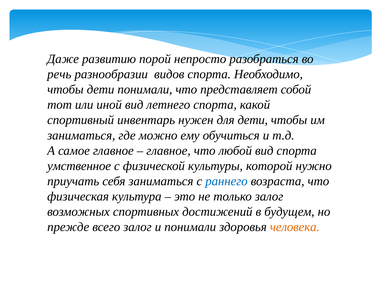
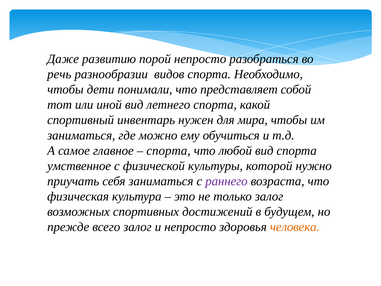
для дети: дети -> мира (253, 120)
главное: главное -> спорта (168, 150)
раннего colour: blue -> purple (226, 181)
и понимали: понимали -> непросто (190, 227)
